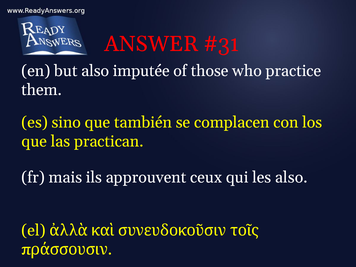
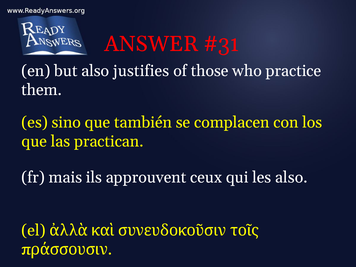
imputée: imputée -> justifies (141, 71)
